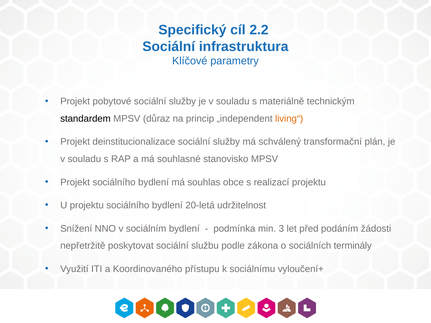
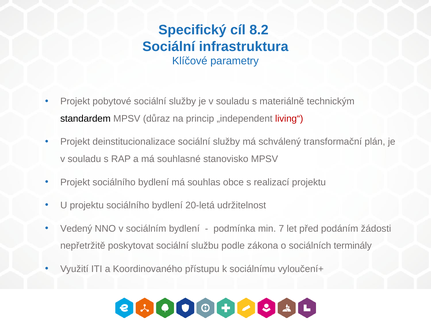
2.2: 2.2 -> 8.2 (259, 30)
living“ colour: orange -> red (289, 119)
Snížení: Snížení -> Vedený (76, 229)
3: 3 -> 7 (281, 229)
